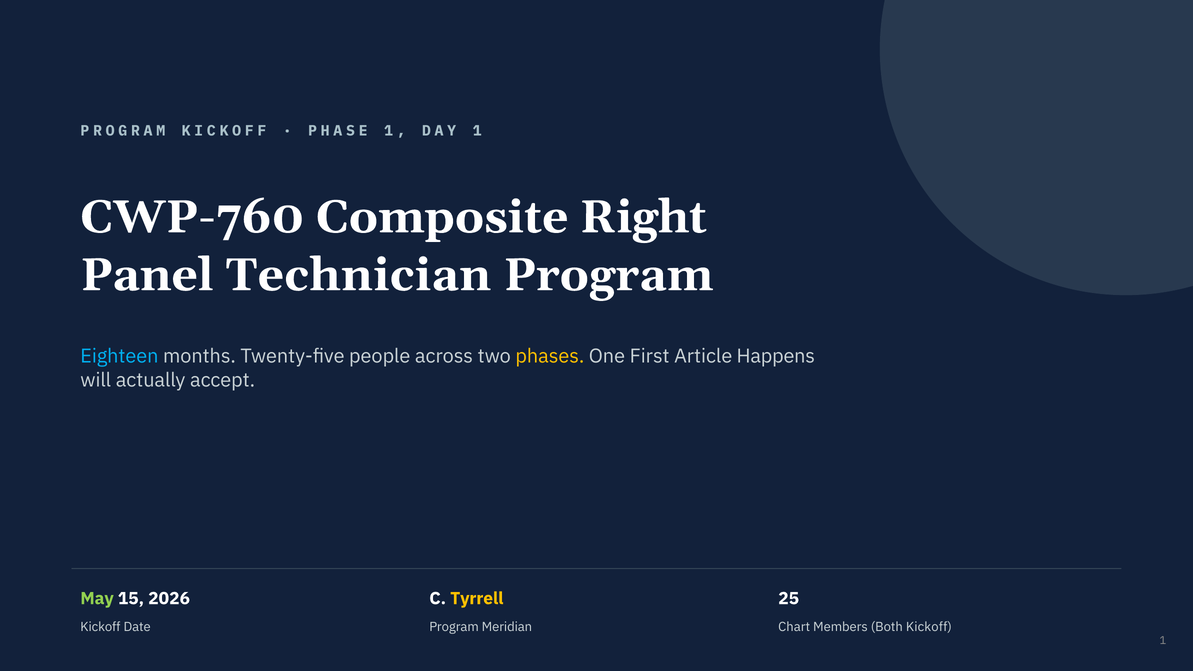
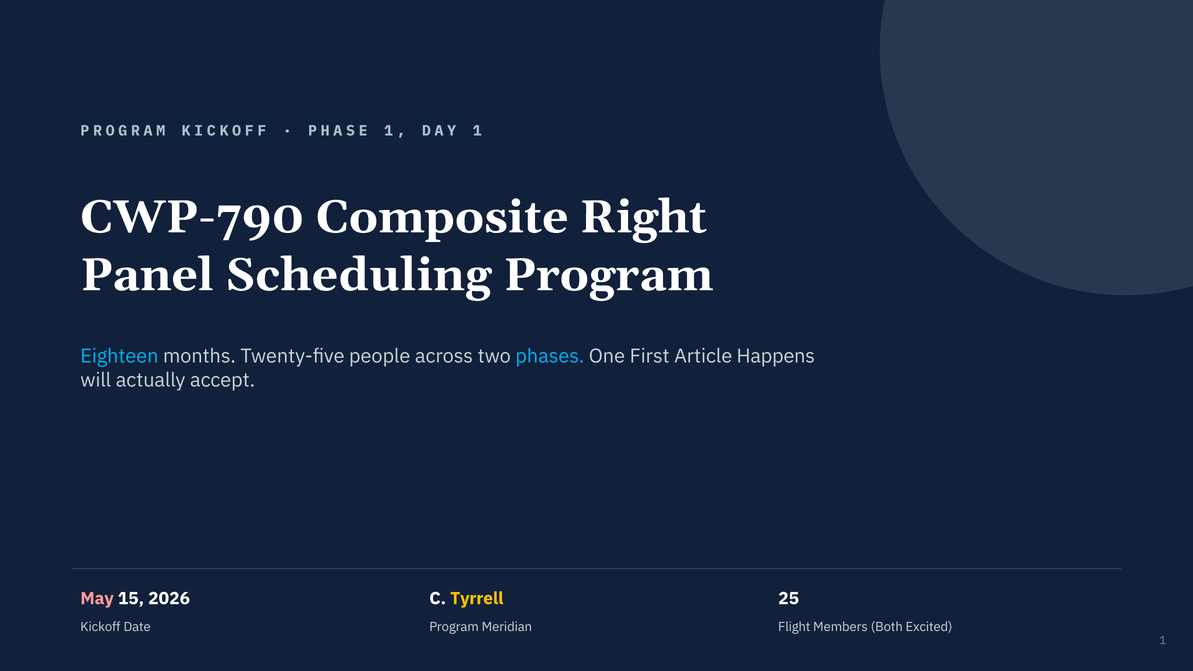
CWP-760: CWP-760 -> CWP-790 (192, 217)
Technician: Technician -> Scheduling (358, 275)
phases colour: yellow -> light blue (550, 356)
May colour: light green -> pink (97, 598)
Chart: Chart -> Flight (794, 627)
Both Kickoff: Kickoff -> Excited (929, 627)
